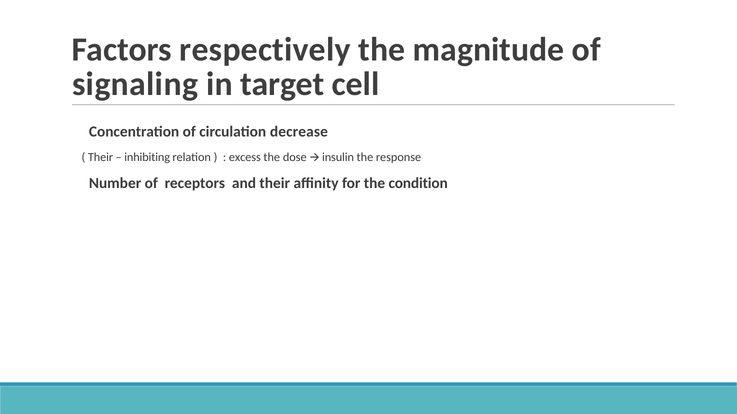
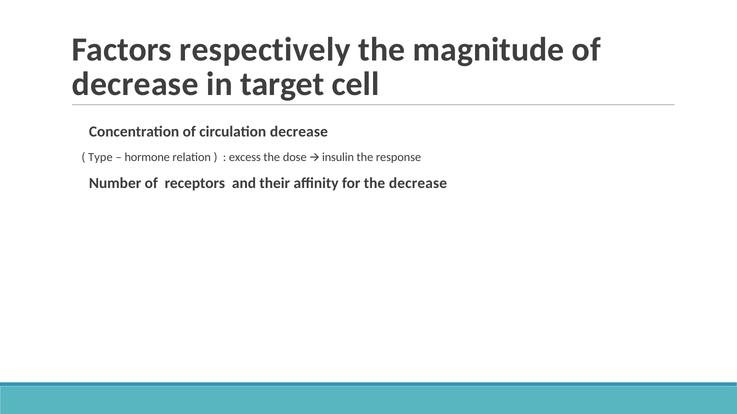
signaling: signaling -> decrease (135, 84)
Their: Their -> Type (100, 158)
inhibiting: inhibiting -> hormone (147, 158)
the condition: condition -> decrease (418, 183)
